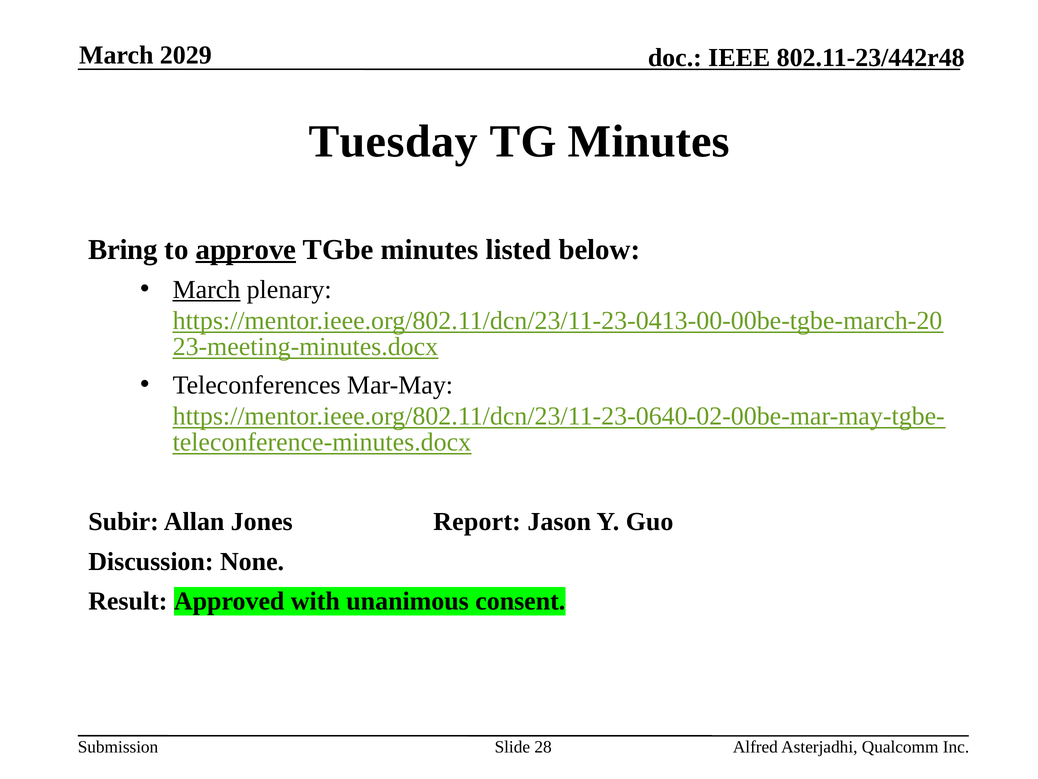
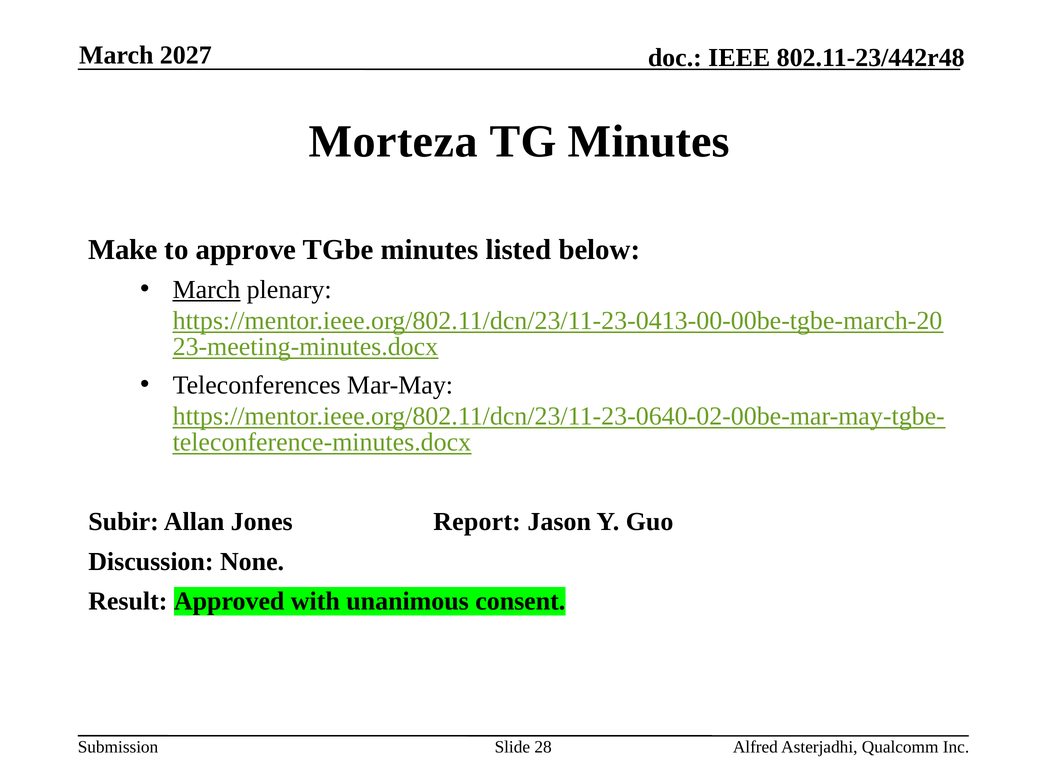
2029: 2029 -> 2027 (186, 55)
Tuesday: Tuesday -> Morteza (393, 141)
Bring: Bring -> Make (123, 249)
approve underline: present -> none (246, 249)
